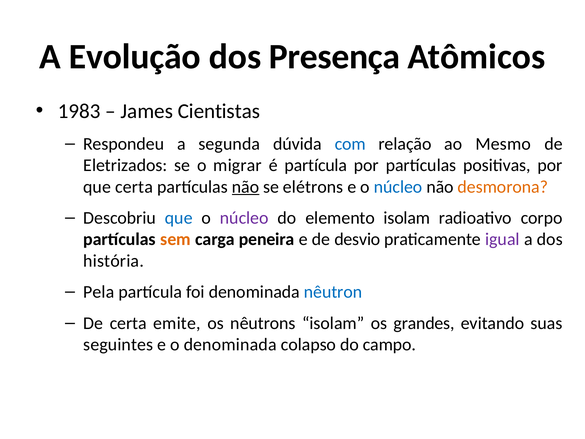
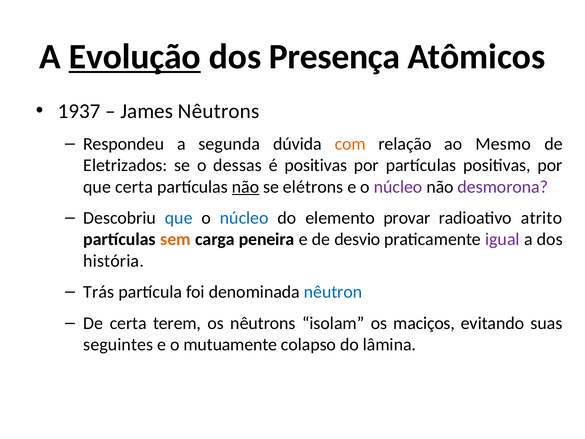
Evolução underline: none -> present (135, 57)
1983: 1983 -> 1937 (79, 111)
James Cientistas: Cientistas -> Nêutrons (219, 111)
com colour: blue -> orange (350, 144)
migrar: migrar -> dessas (238, 165)
é partícula: partícula -> positivas (316, 165)
núcleo colour: blue -> purple (398, 187)
desmorona colour: orange -> purple (503, 187)
núcleo colour: purple -> blue (244, 218)
elemento isolam: isolam -> provar (407, 218)
corpo: corpo -> atrito (542, 218)
Pela: Pela -> Trás (99, 292)
emite: emite -> terem (177, 323)
grandes: grandes -> maciços (424, 323)
o denominada: denominada -> mutuamente (230, 344)
campo: campo -> lâmina (389, 344)
